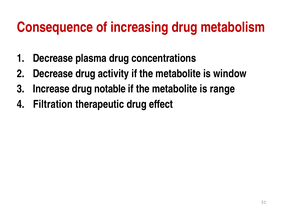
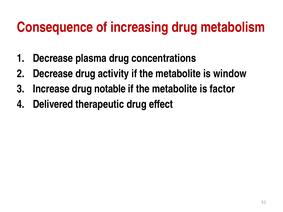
range: range -> factor (222, 89)
Filtration: Filtration -> Delivered (53, 104)
